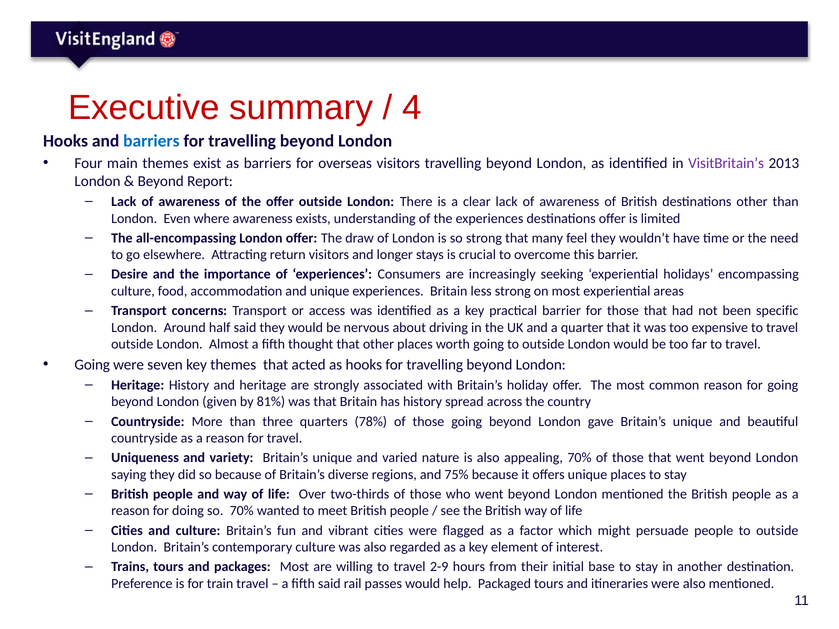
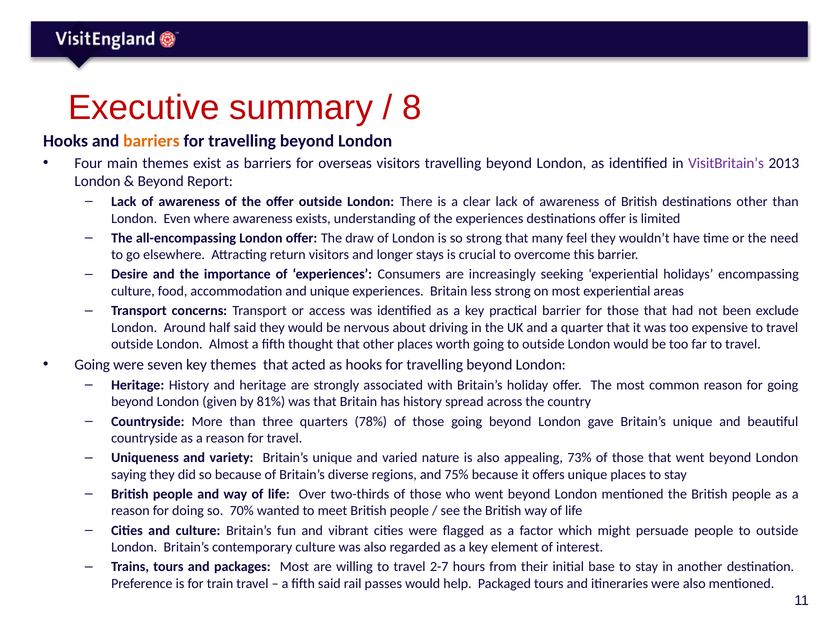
4: 4 -> 8 (412, 108)
barriers colour: blue -> orange (151, 141)
specific: specific -> exclude (777, 311)
appealing 70%: 70% -> 73% (579, 458)
2-9: 2-9 -> 2-7 (439, 567)
